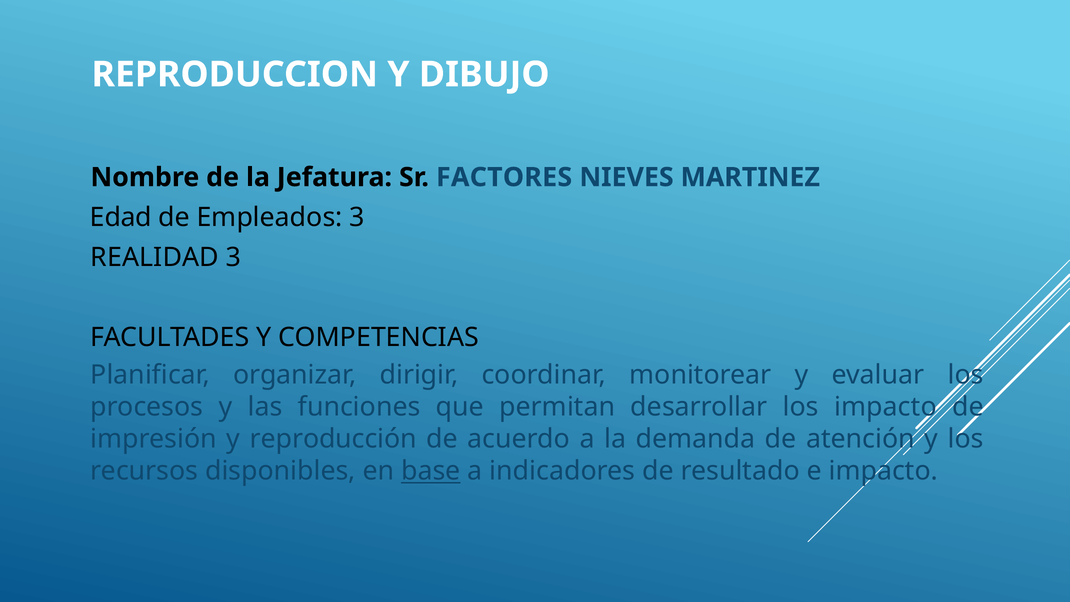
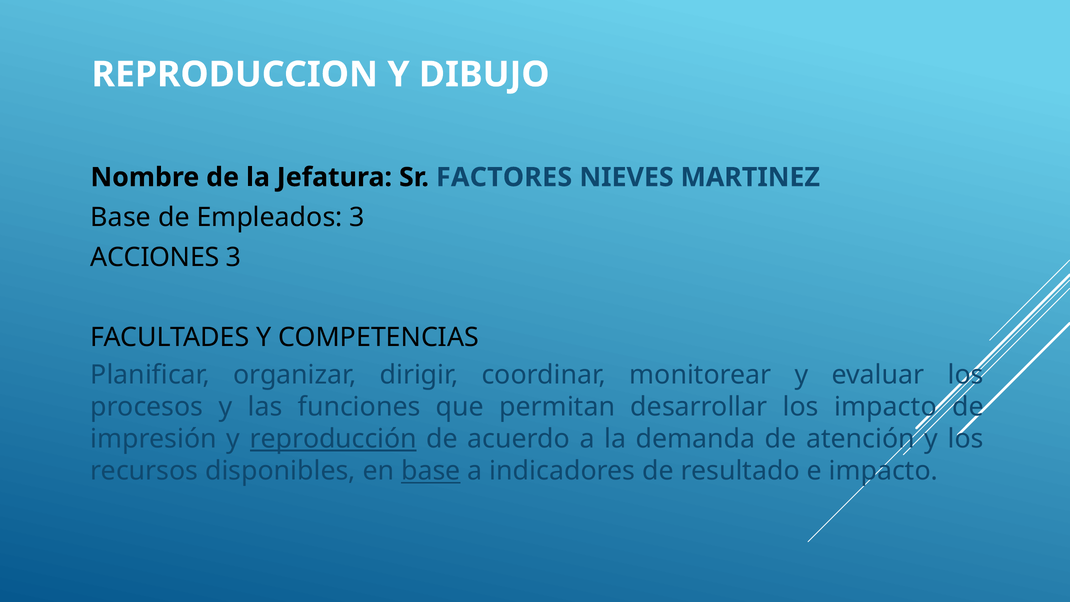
Edad: Edad -> Base (121, 217)
REALIDAD: REALIDAD -> ACCIONES (155, 257)
reproducción underline: none -> present (333, 439)
